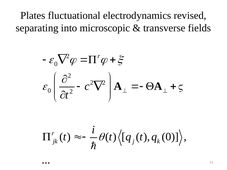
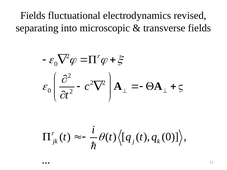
Plates: Plates -> Fields (33, 15)
